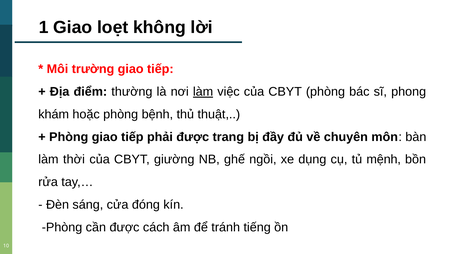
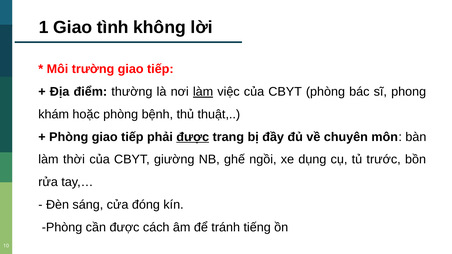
loẹt: loẹt -> tình (113, 28)
được underline: none -> present (193, 137)
mệnh: mệnh -> trước (384, 160)
